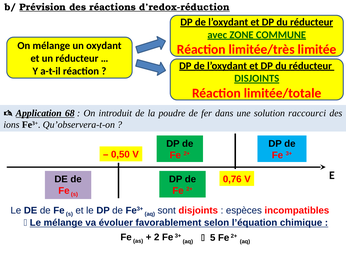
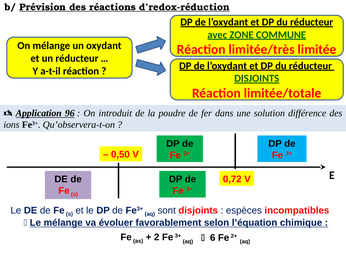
68: 68 -> 96 (70, 113)
raccourci: raccourci -> différence (307, 113)
0,76: 0,76 -> 0,72 (232, 179)
5: 5 -> 6 (213, 237)
